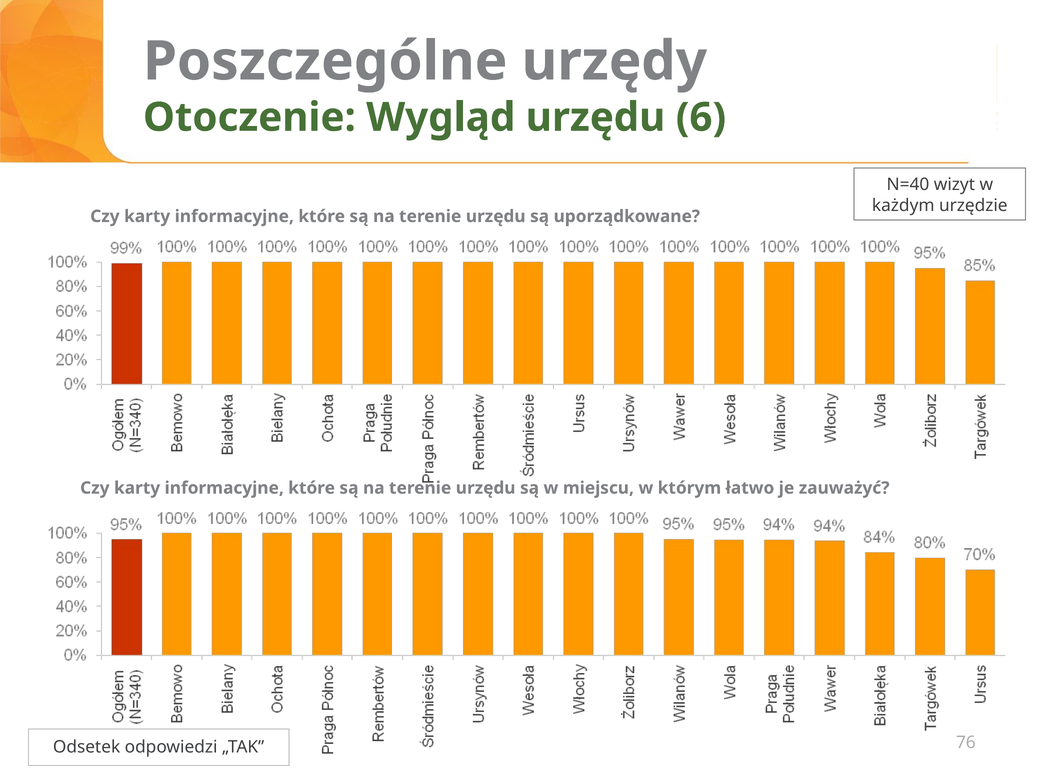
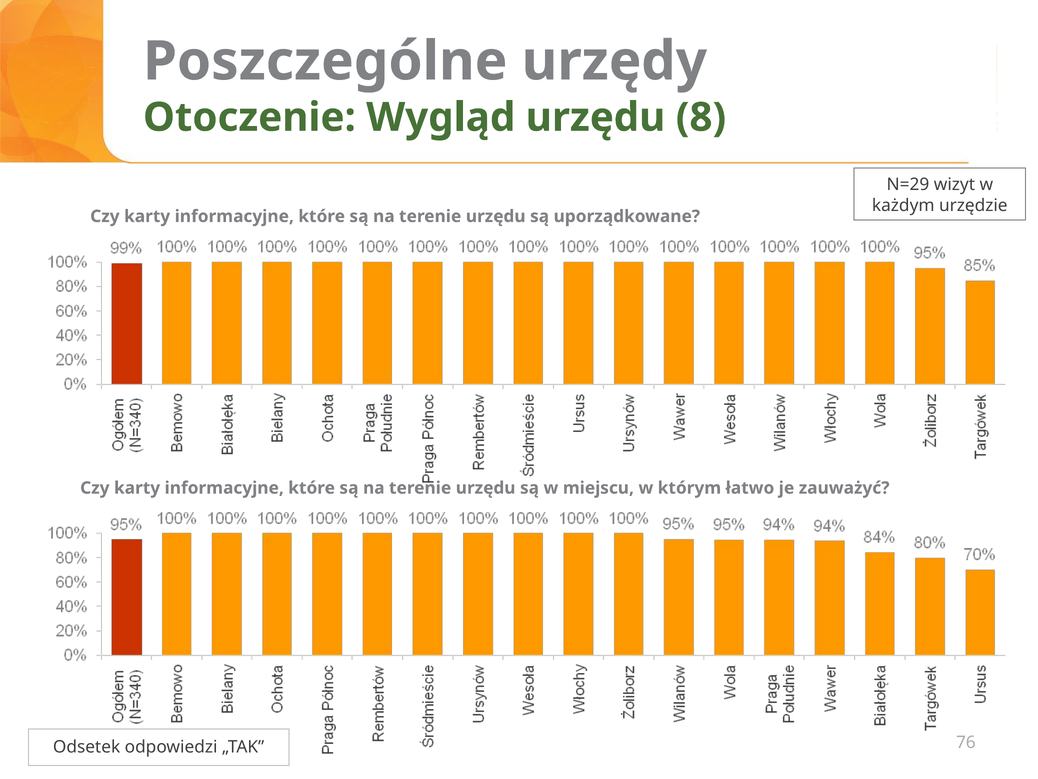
6: 6 -> 8 (701, 117)
N=40: N=40 -> N=29 (908, 185)
